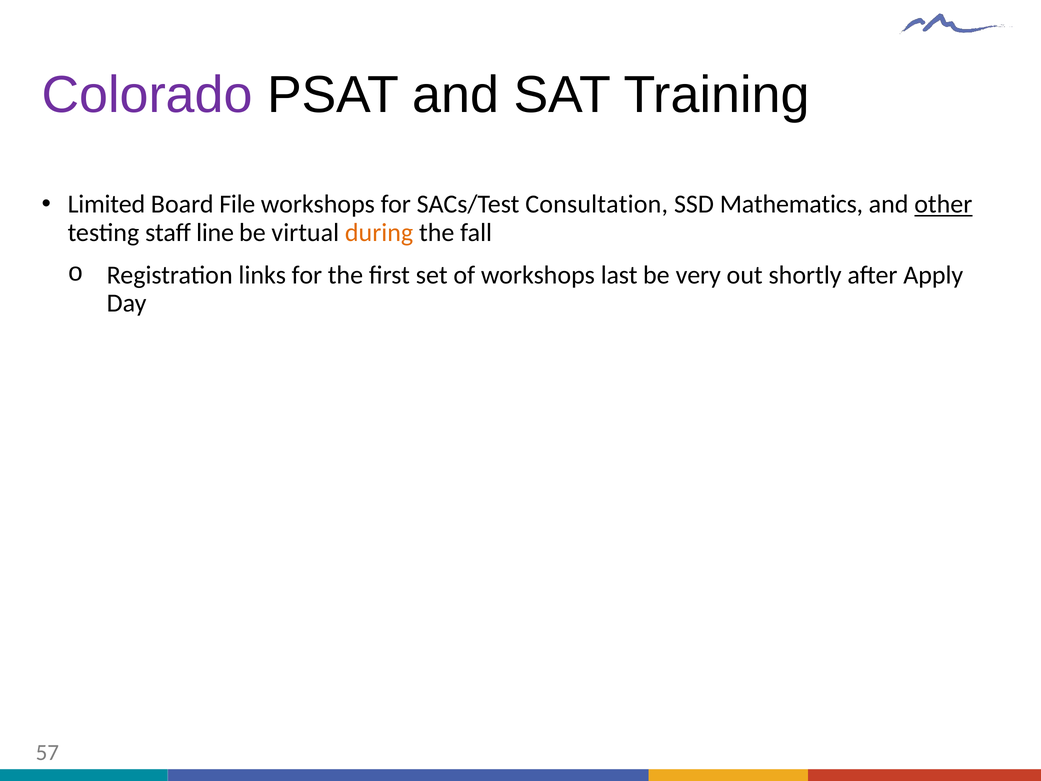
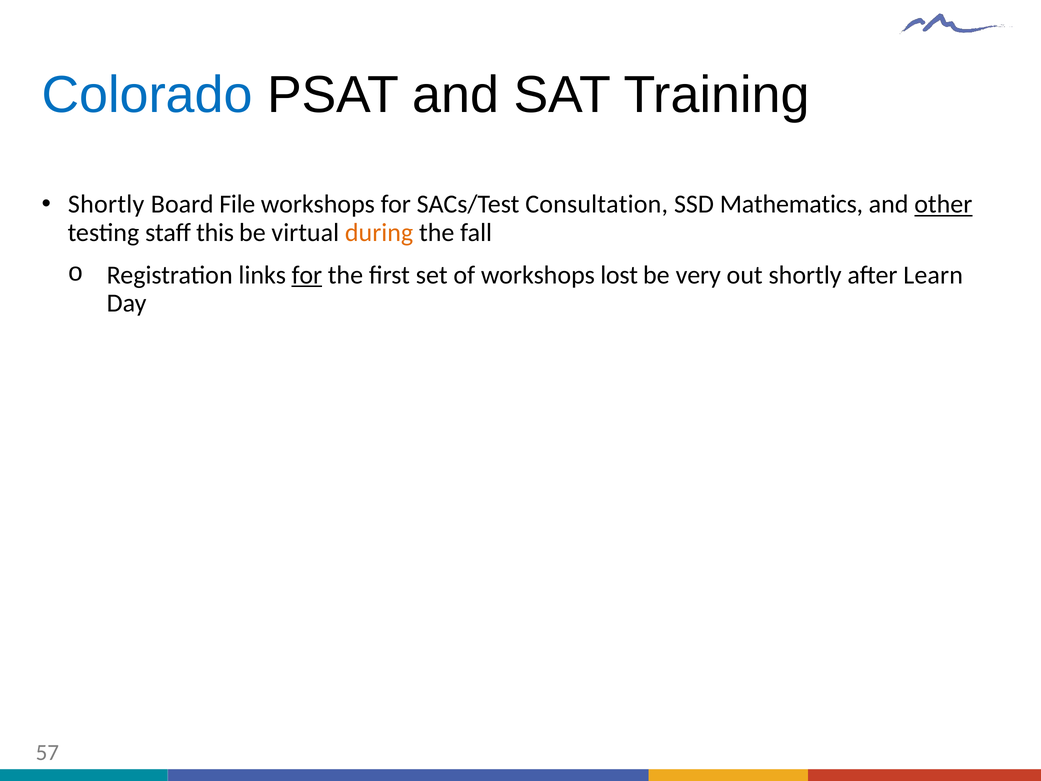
Colorado colour: purple -> blue (147, 95)
Limited: Limited -> Shortly (106, 204)
line: line -> this (215, 232)
for underline: none -> present (307, 275)
last: last -> lost (619, 275)
Apply: Apply -> Learn (933, 275)
